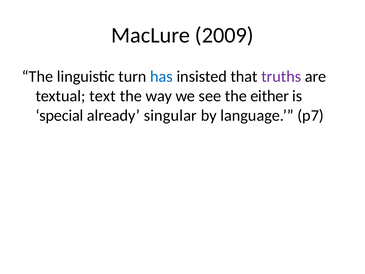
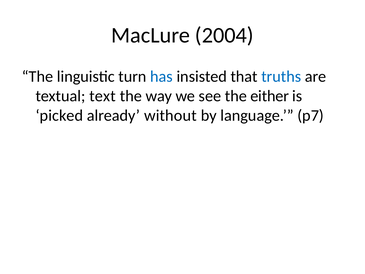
2009: 2009 -> 2004 (224, 35)
truths colour: purple -> blue (281, 77)
special: special -> picked (59, 116)
singular: singular -> without (170, 116)
